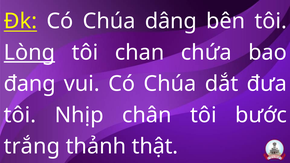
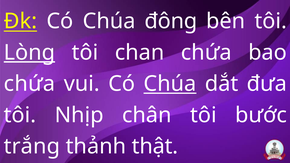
dâng: dâng -> đông (171, 21)
đang: đang -> chứa (29, 84)
Chúa underline: none -> present (170, 84)
